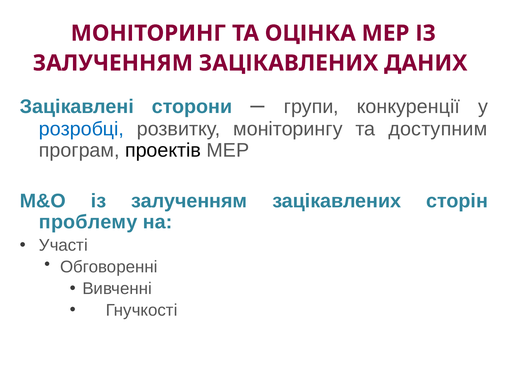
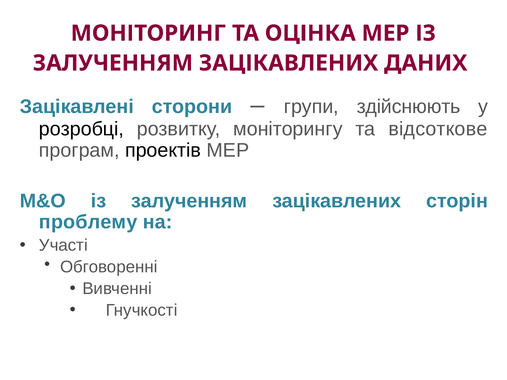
конкуренції: конкуренції -> здійснюють (409, 107)
розробці colour: blue -> black (81, 129)
доступним: доступним -> відсоткове (438, 129)
